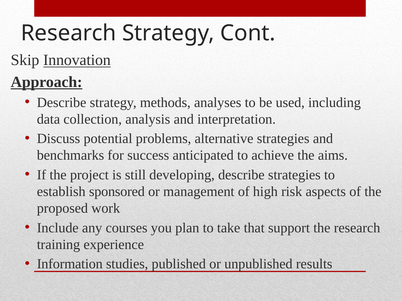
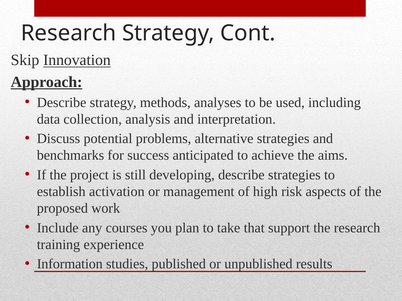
sponsored: sponsored -> activation (117, 192)
